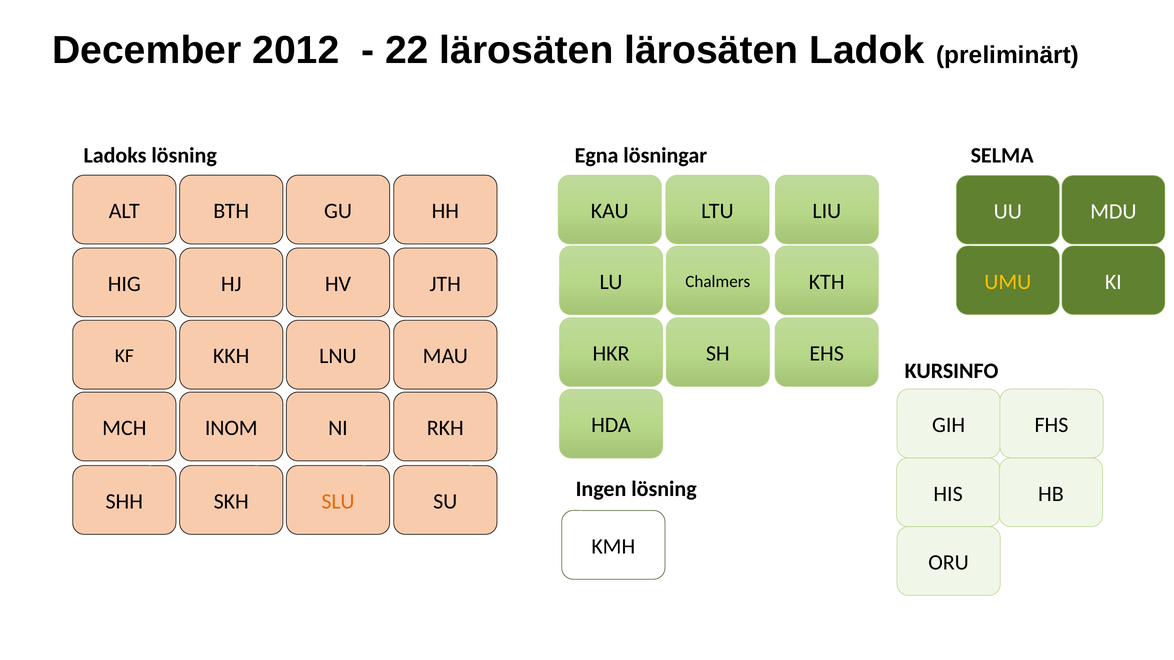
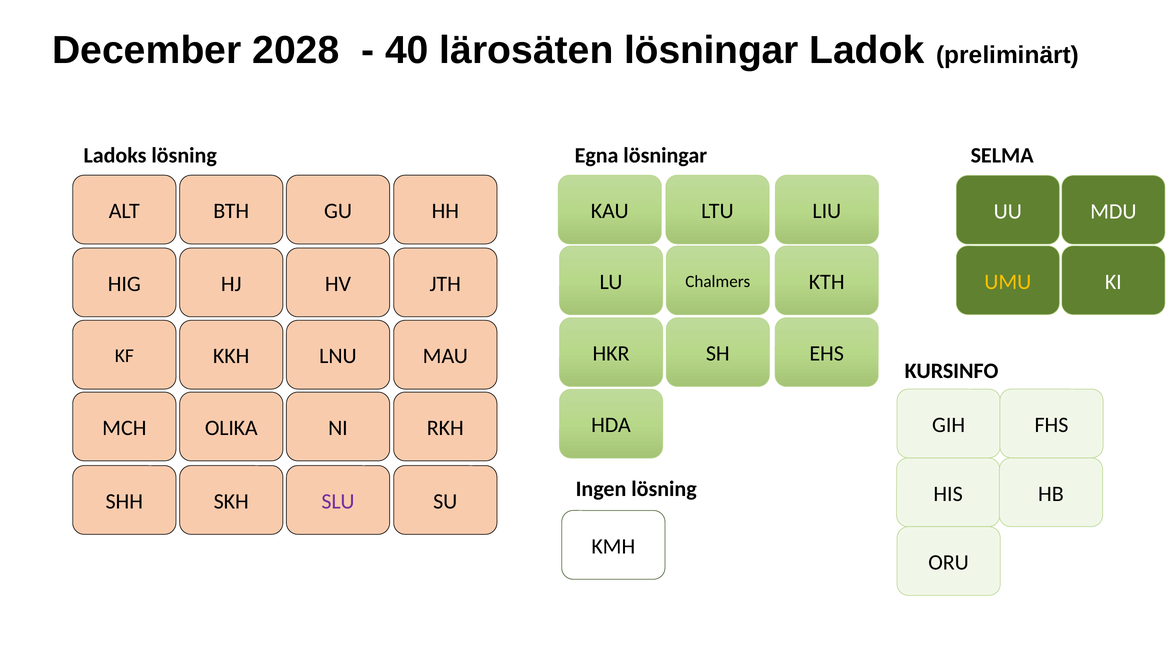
2012: 2012 -> 2028 (296, 50)
22: 22 -> 40 (407, 50)
lärosäten lärosäten: lärosäten -> lösningar (711, 50)
INOM: INOM -> OLIKA (231, 428)
SLU colour: orange -> purple (338, 502)
